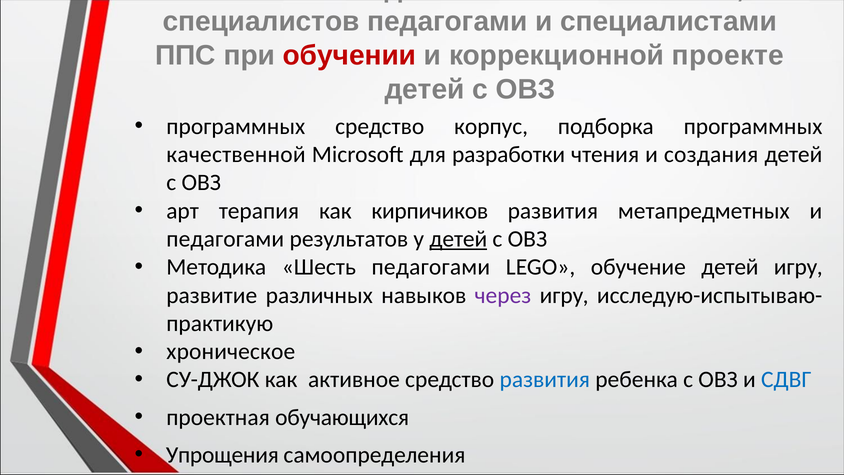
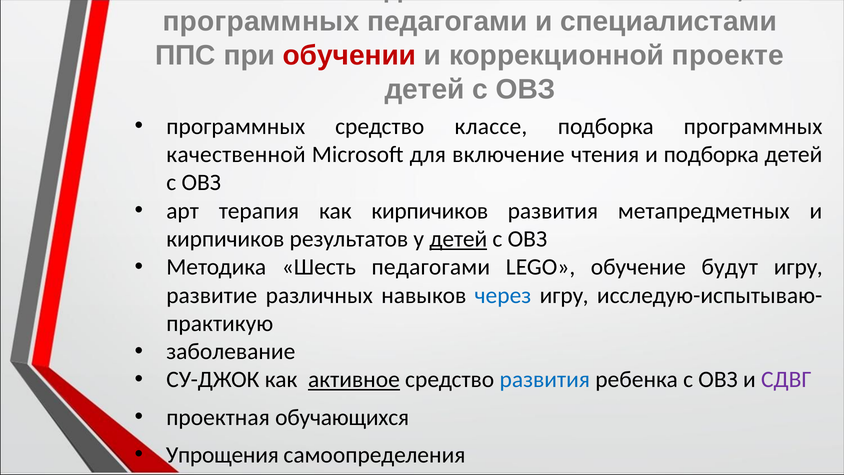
специалистов: специалистов -> программных (261, 22)
корпус: корпус -> классе (491, 126)
разработки: разработки -> включение (508, 154)
и создания: создания -> подборка (711, 154)
педагогами: педагогами -> кирпичиков (225, 239)
обучение детей: детей -> будут (730, 267)
через colour: purple -> blue (503, 295)
хроническое: хроническое -> заболевание (231, 351)
активное underline: none -> present (354, 380)
СДВГ colour: blue -> purple (786, 380)
